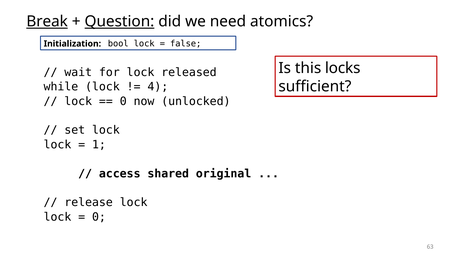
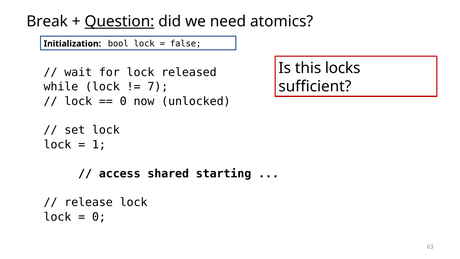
Break underline: present -> none (47, 21)
4: 4 -> 7 (158, 87)
original: original -> starting (224, 173)
